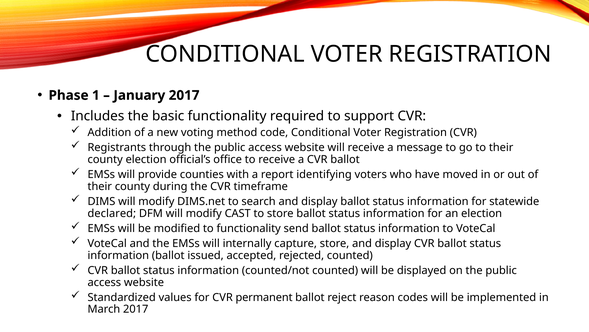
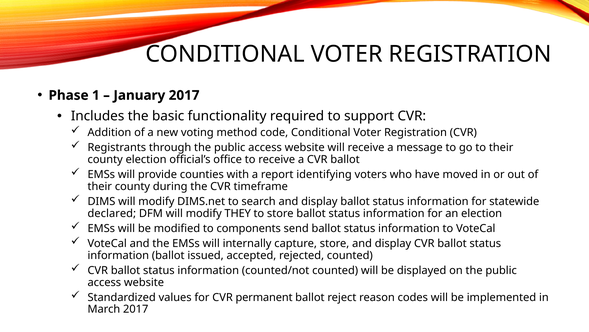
CAST: CAST -> THEY (238, 213)
to functionality: functionality -> components (249, 228)
